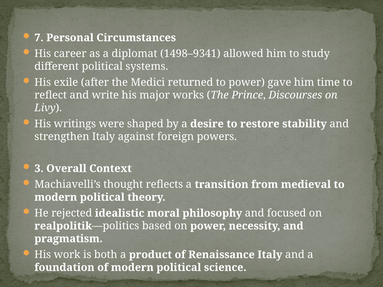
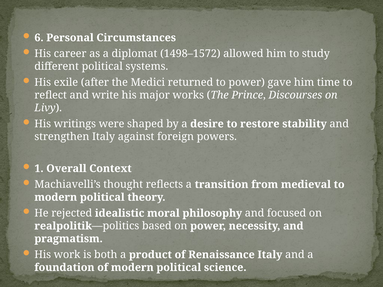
7: 7 -> 6 (39, 38)
1498–9341: 1498–9341 -> 1498–1572 (190, 54)
3: 3 -> 1 (39, 169)
